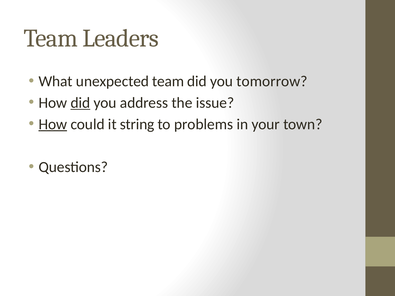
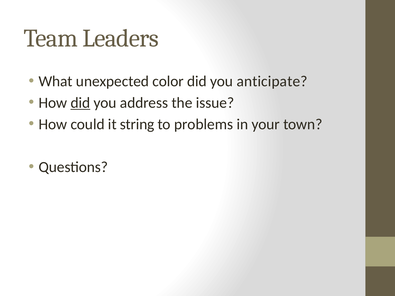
unexpected team: team -> color (168, 81)
tomorrow: tomorrow -> anticipate (272, 81)
How underline: present -> none (53, 124)
